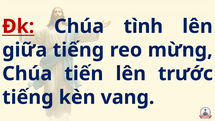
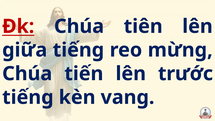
tình: tình -> tiên (143, 26)
